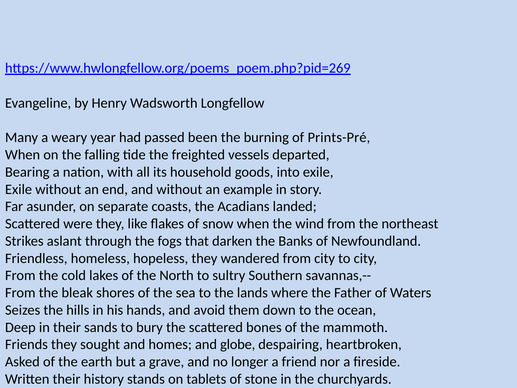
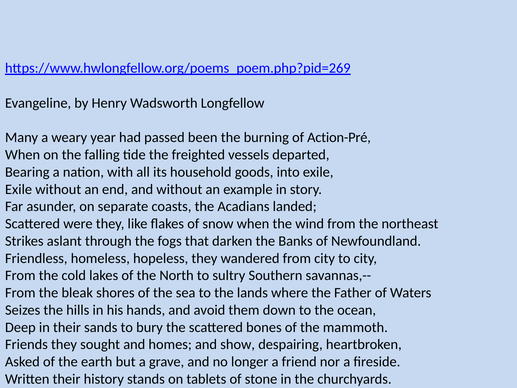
Prints-Pré: Prints-Pré -> Action-Pré (339, 137)
globe: globe -> show (238, 344)
